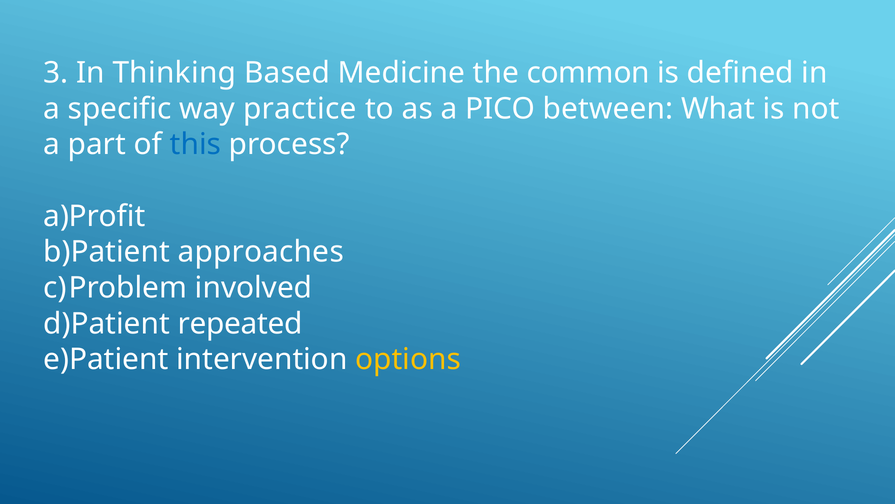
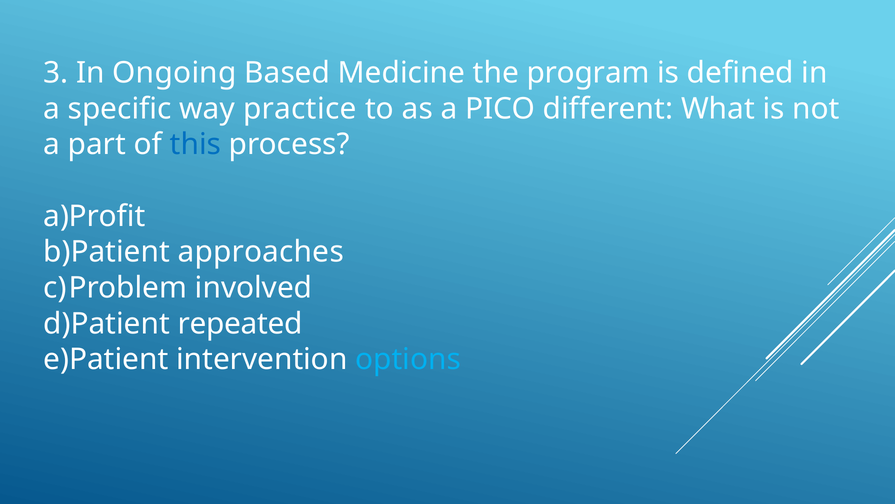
Thinking: Thinking -> Ongoing (174, 73)
common: common -> program (588, 73)
between: between -> different (608, 109)
options colour: yellow -> light blue (408, 359)
